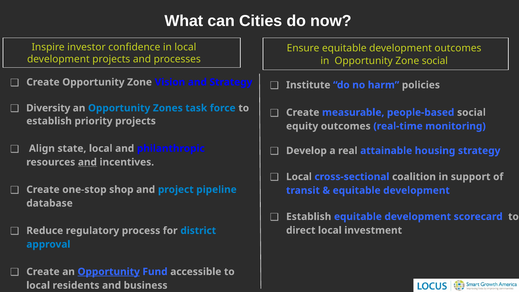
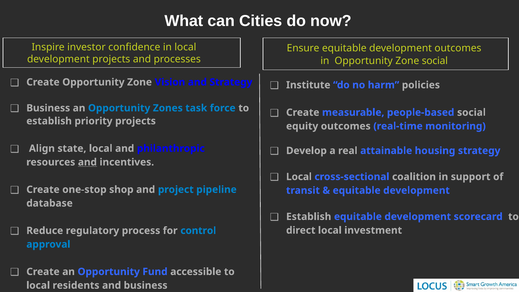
Diversity: Diversity -> Business (48, 108)
district: district -> control (198, 231)
Opportunity underline: present -> none (109, 272)
